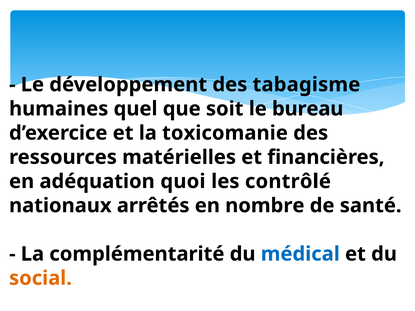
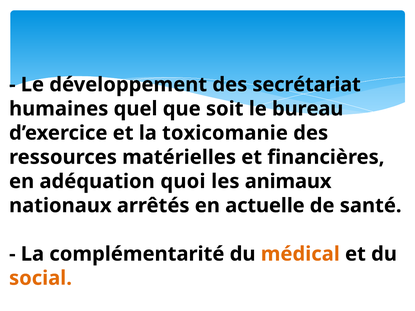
tabagisme: tabagisme -> secrétariat (307, 85)
contrôlé: contrôlé -> animaux (288, 182)
nombre: nombre -> actuelle (265, 206)
médical colour: blue -> orange (300, 254)
